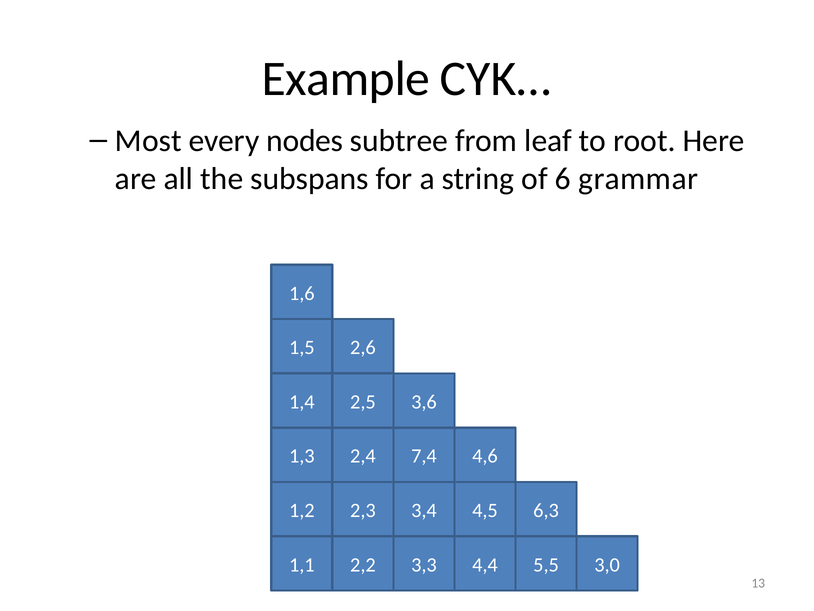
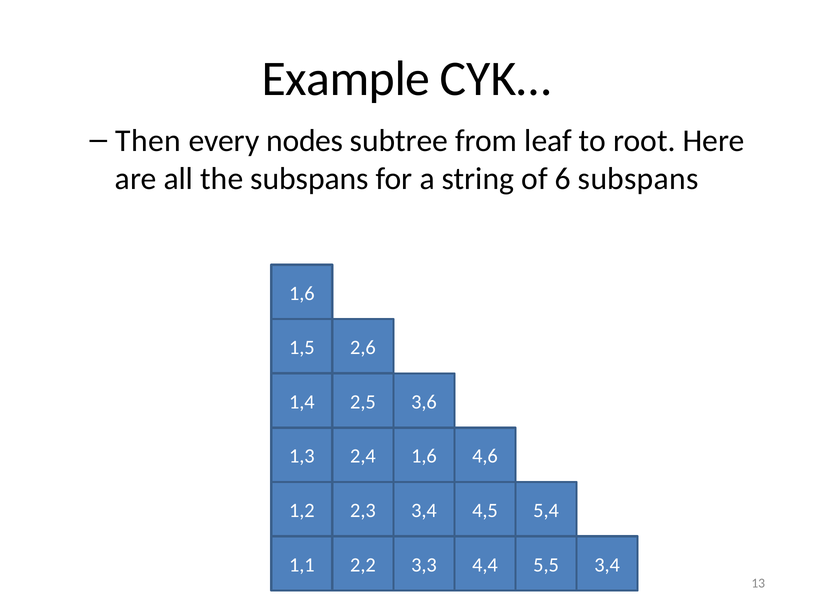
Most: Most -> Then (148, 141)
6 grammar: grammar -> subspans (638, 178)
2,4 7,4: 7,4 -> 1,6 (424, 456)
6,3: 6,3 -> 5,4 (546, 510)
5,5 3,0: 3,0 -> 3,4 (607, 564)
